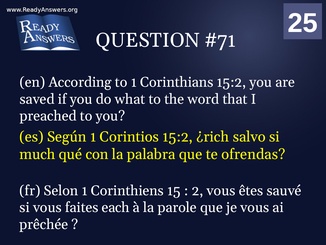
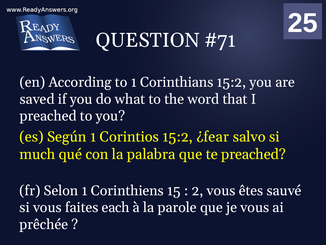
¿rich: ¿rich -> ¿fear (213, 137)
te ofrendas: ofrendas -> preached (253, 154)
